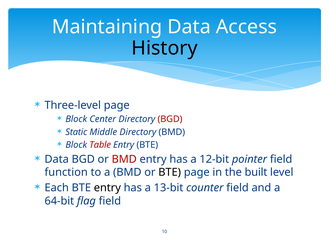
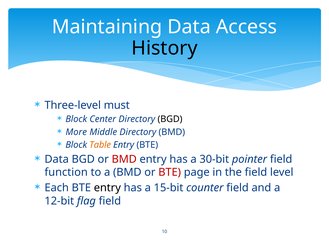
Three-level page: page -> must (117, 105)
BGD colour: red -> black (170, 119)
Static: Static -> More (76, 132)
Table colour: red -> orange (100, 145)
12-bit: 12-bit -> 30-bit (214, 159)
BTE colour: black -> red (170, 172)
the built: built -> field (256, 172)
13-bit: 13-bit -> 15-bit (169, 188)
64-bit: 64-bit -> 12-bit (59, 201)
